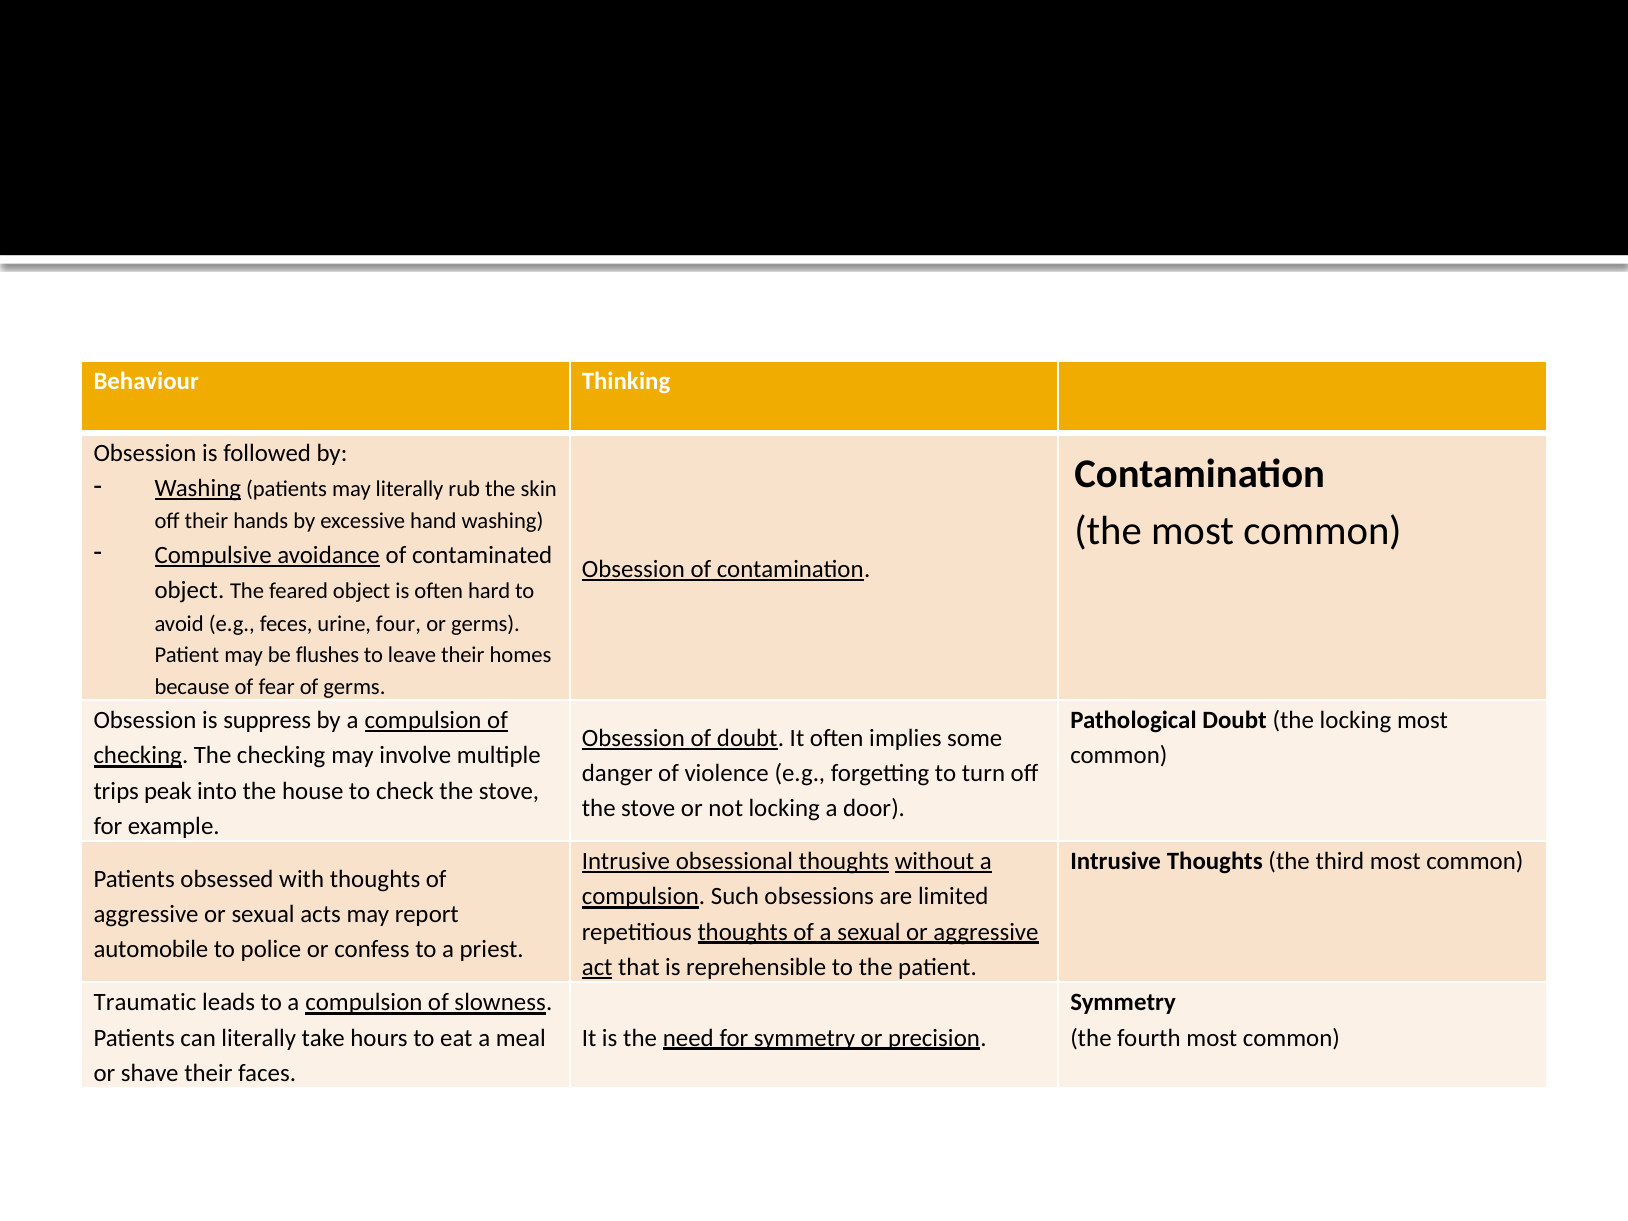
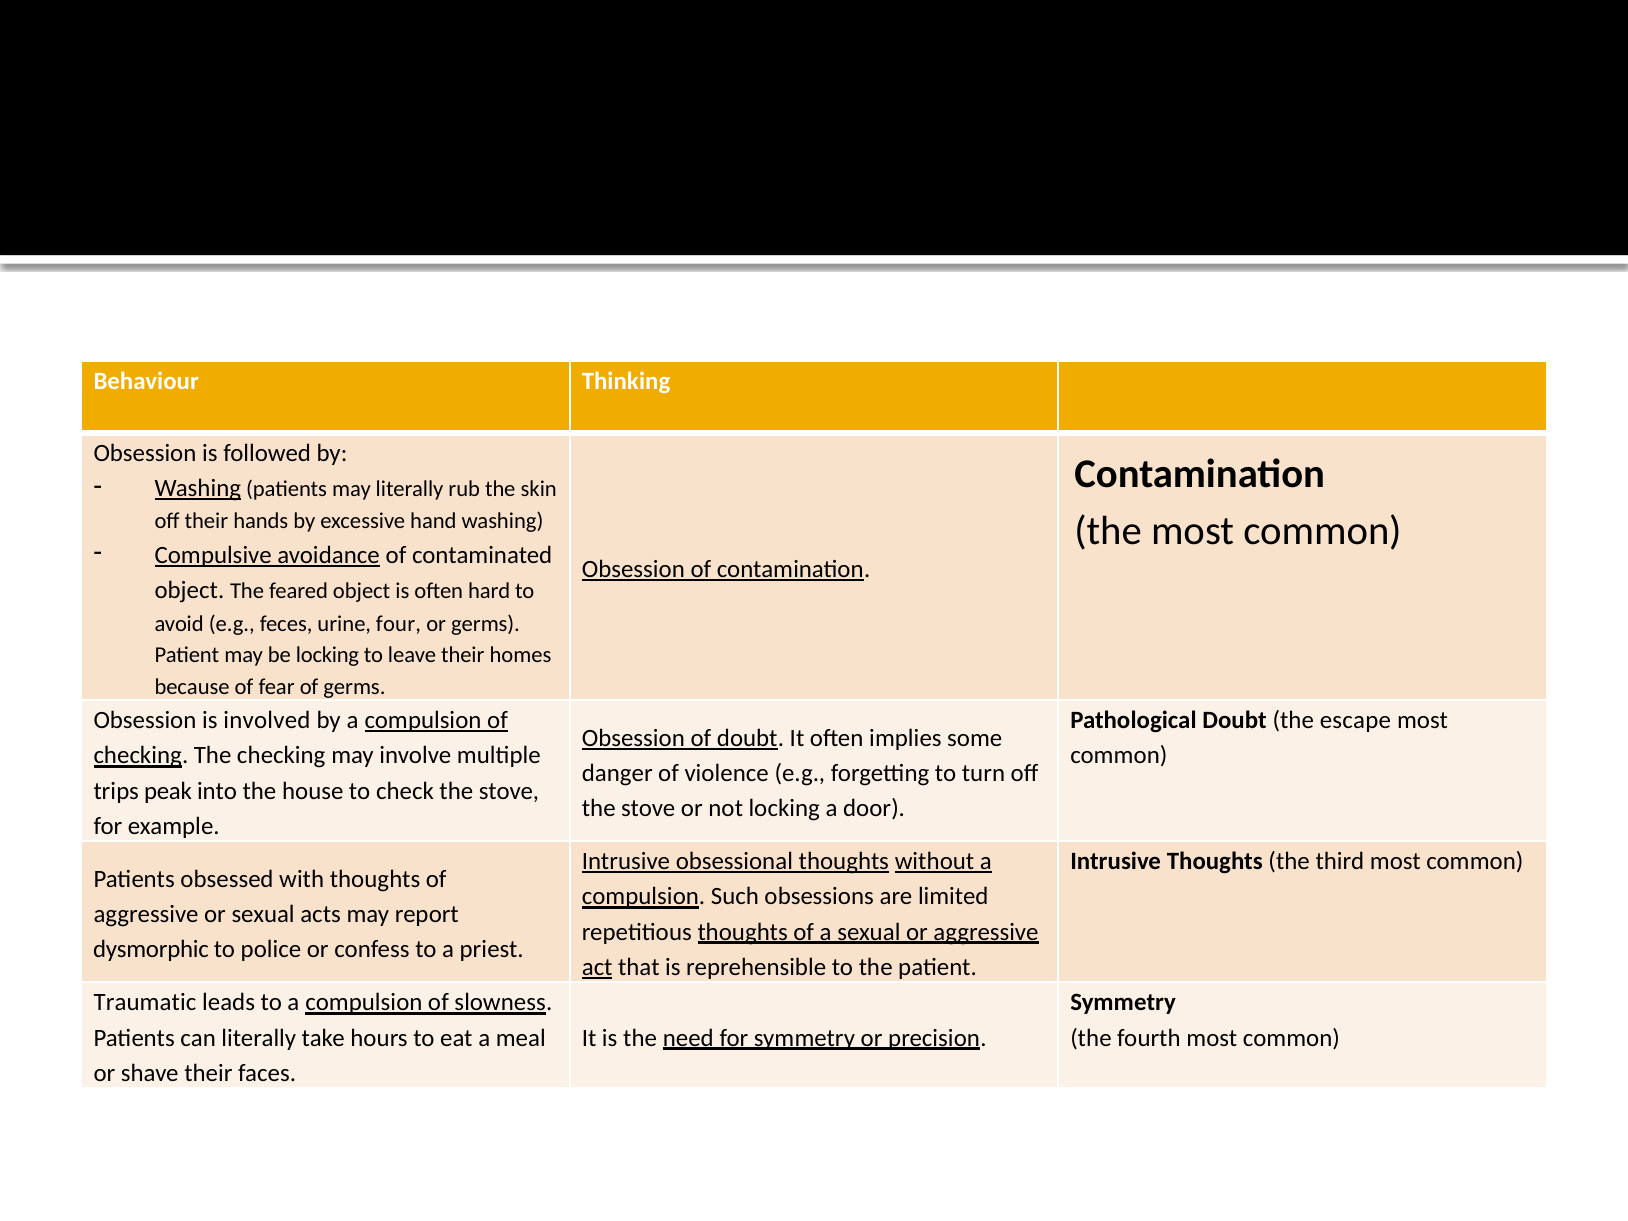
be flushes: flushes -> locking (327, 655)
suppress: suppress -> involved (267, 720)
the locking: locking -> escape (1355, 720)
automobile: automobile -> dysmorphic (151, 950)
